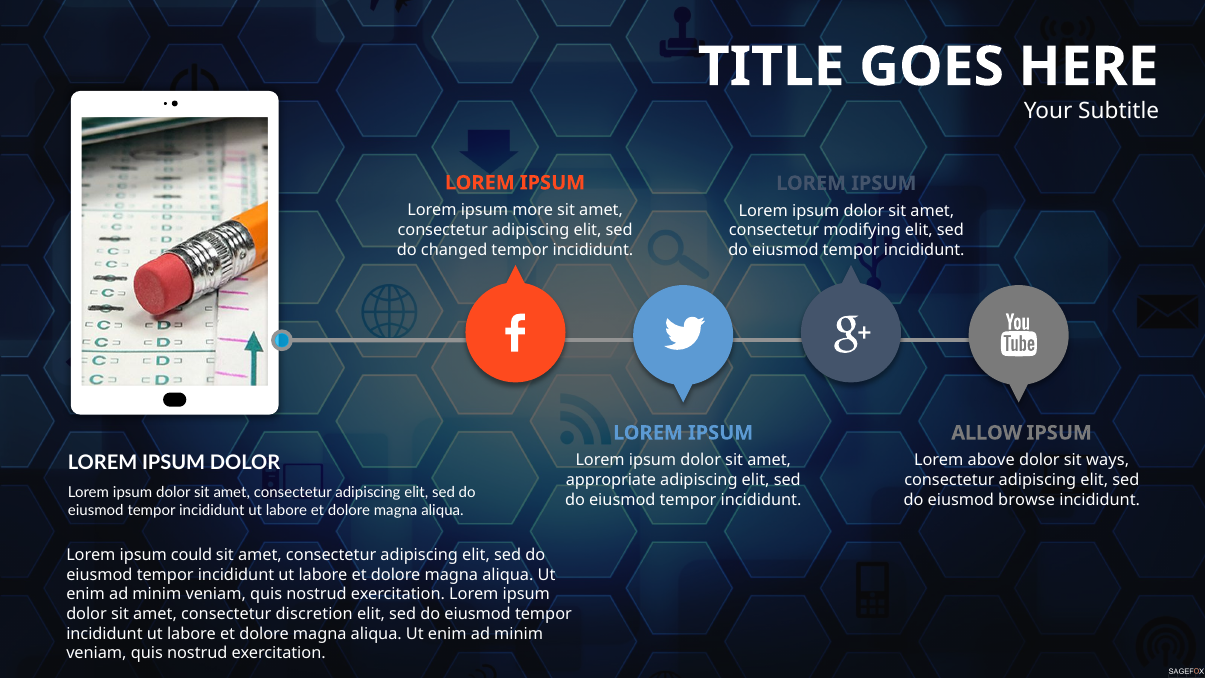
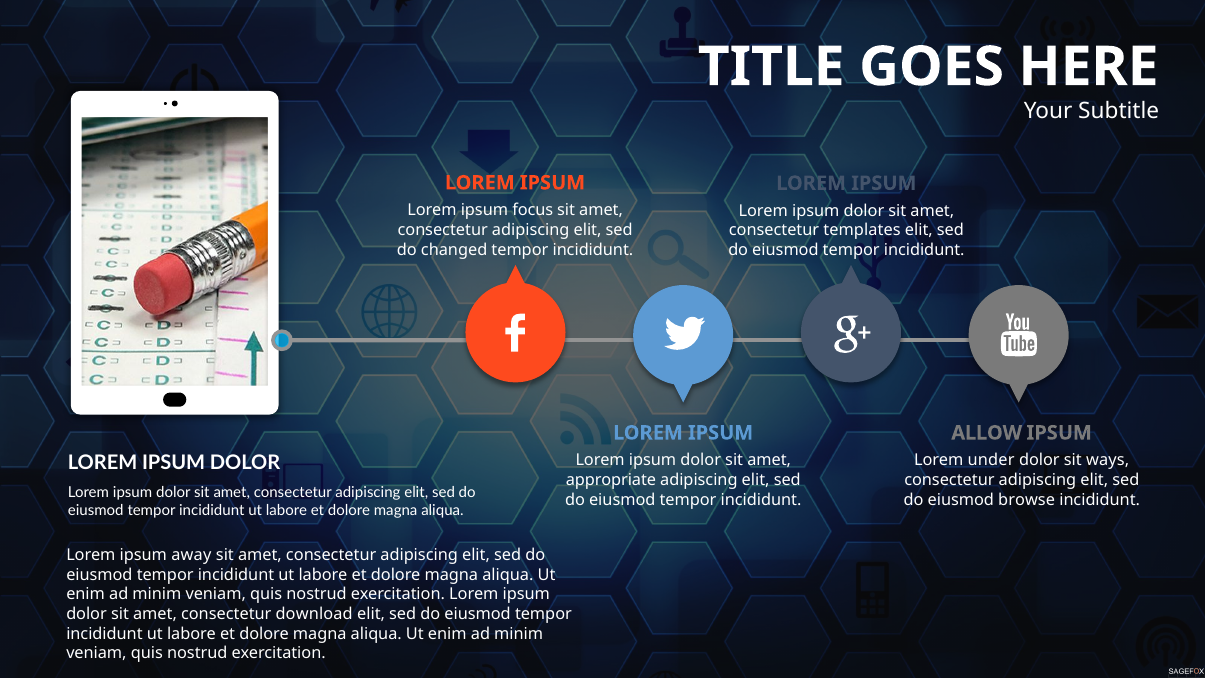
more: more -> focus (533, 210)
modifying: modifying -> templates (862, 230)
above: above -> under (991, 460)
could: could -> away (191, 555)
discretion: discretion -> download (314, 614)
